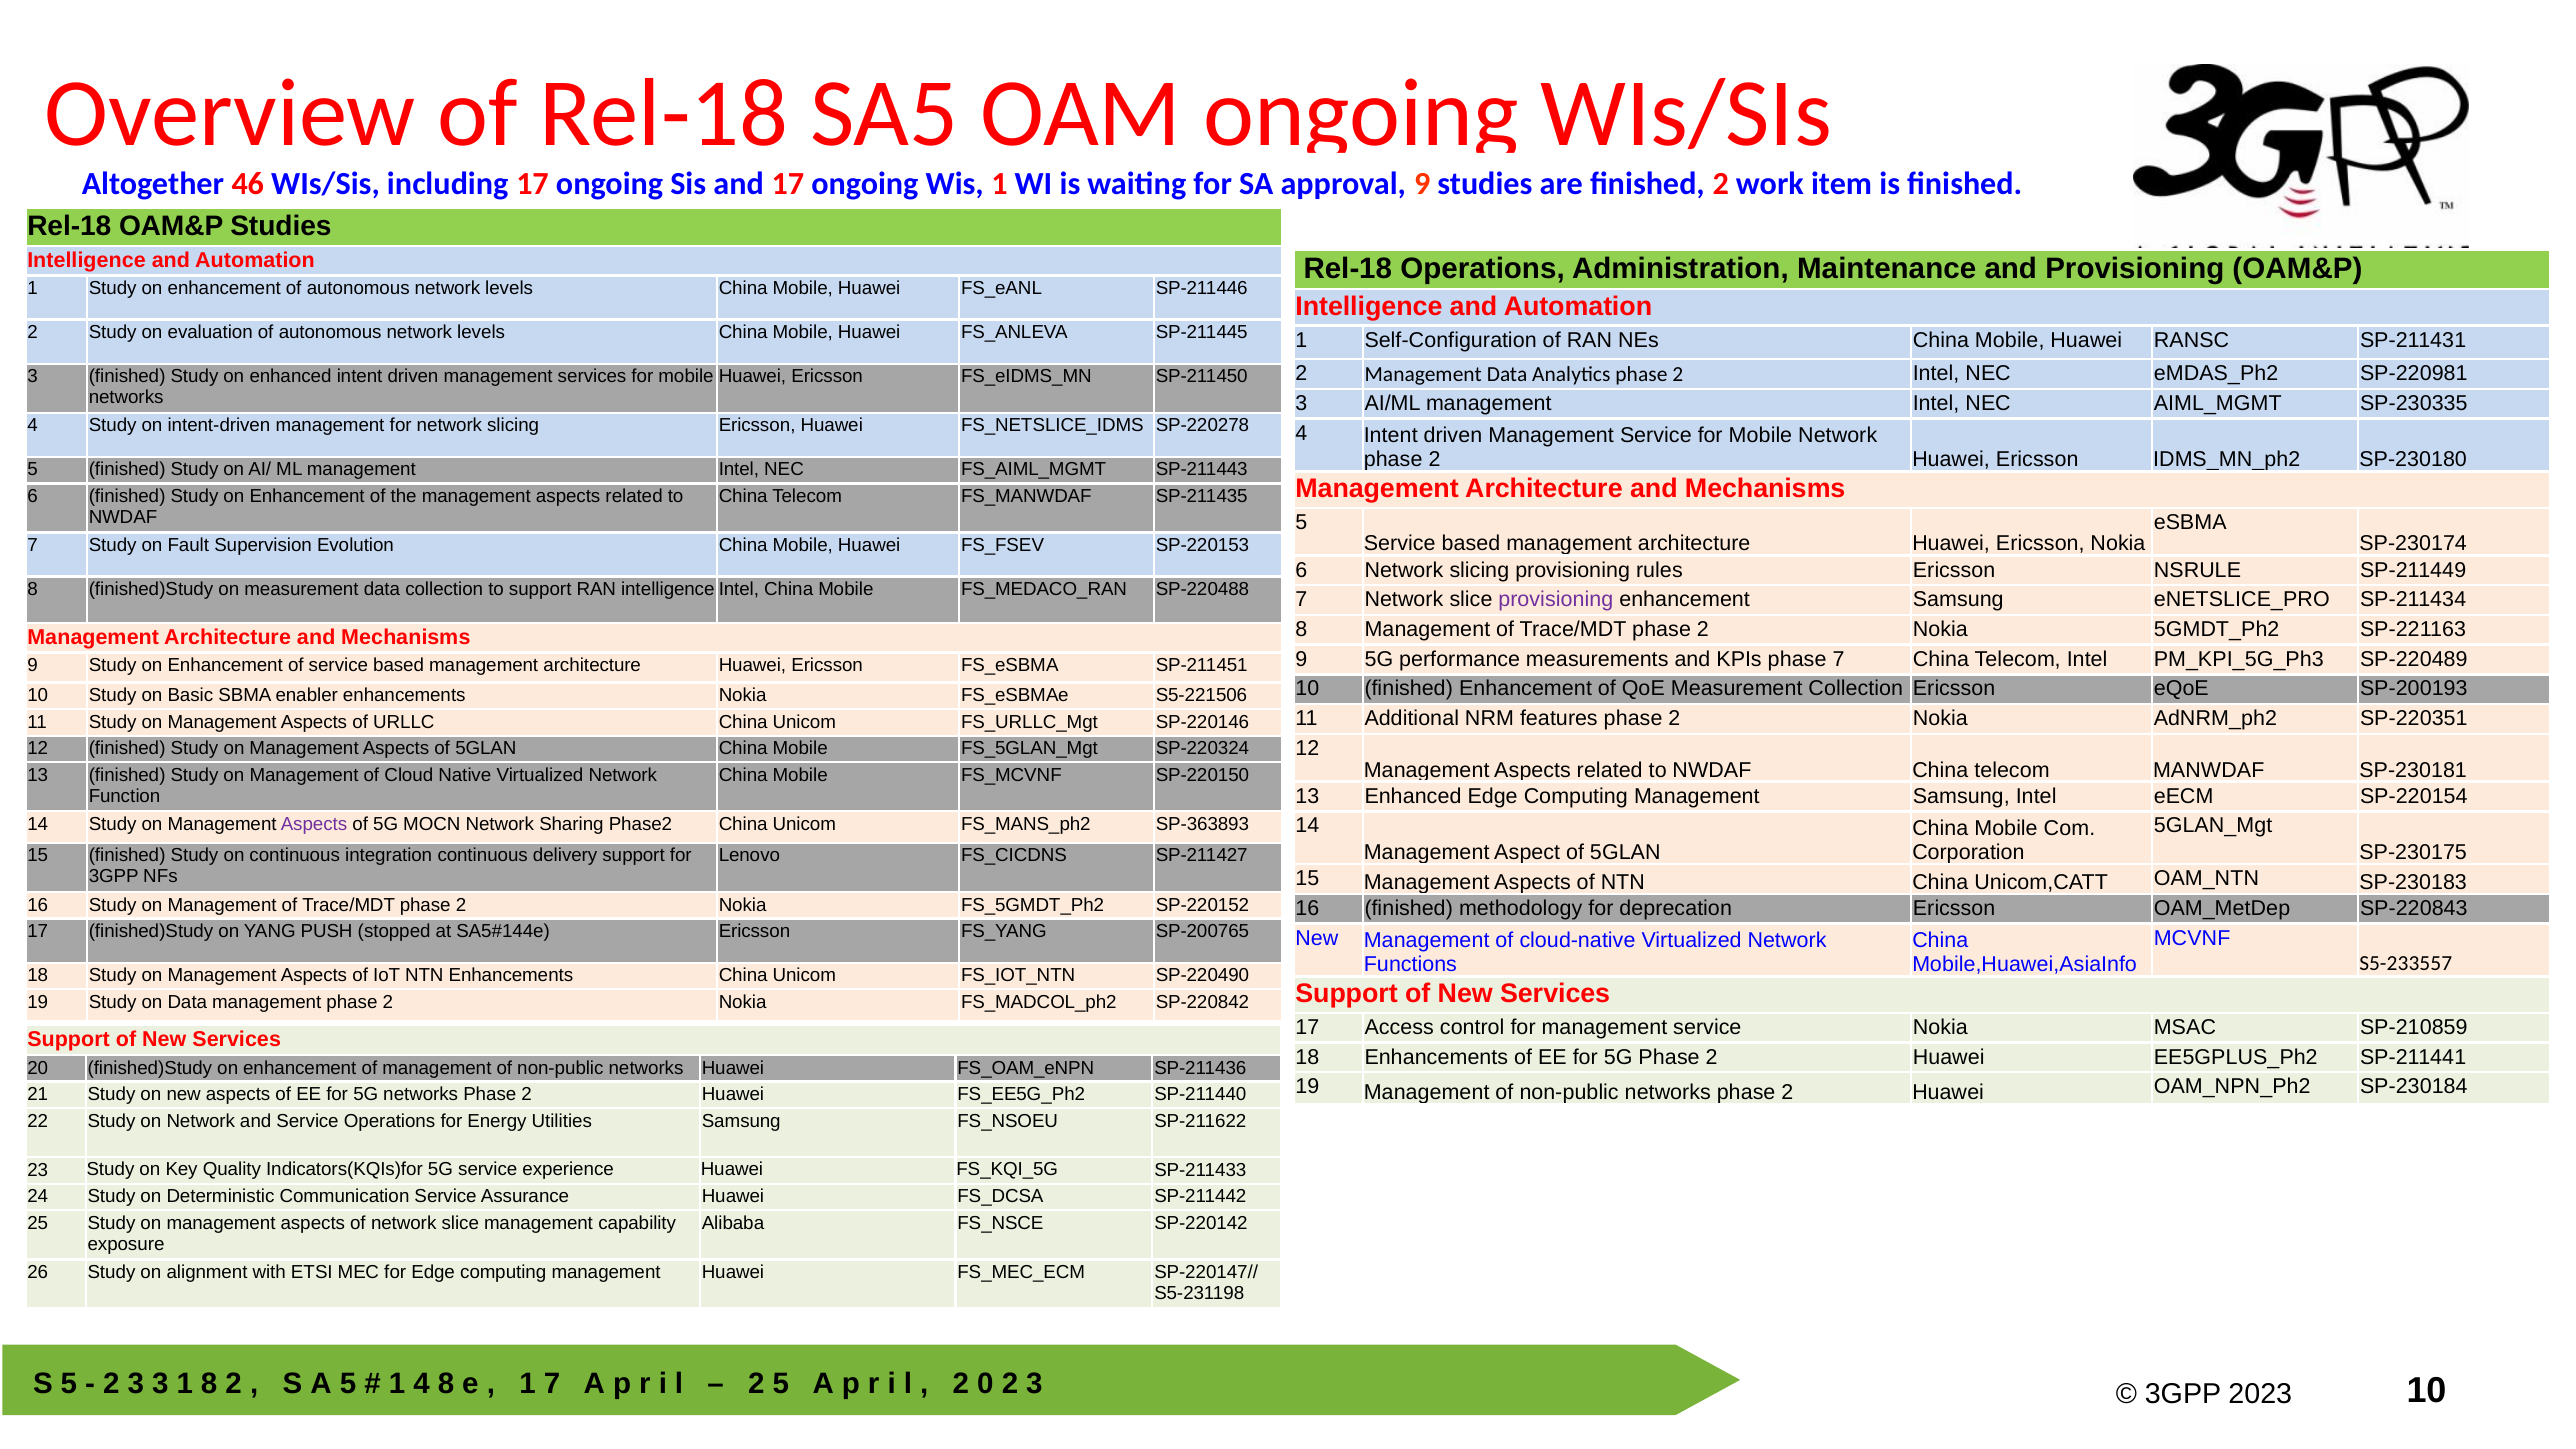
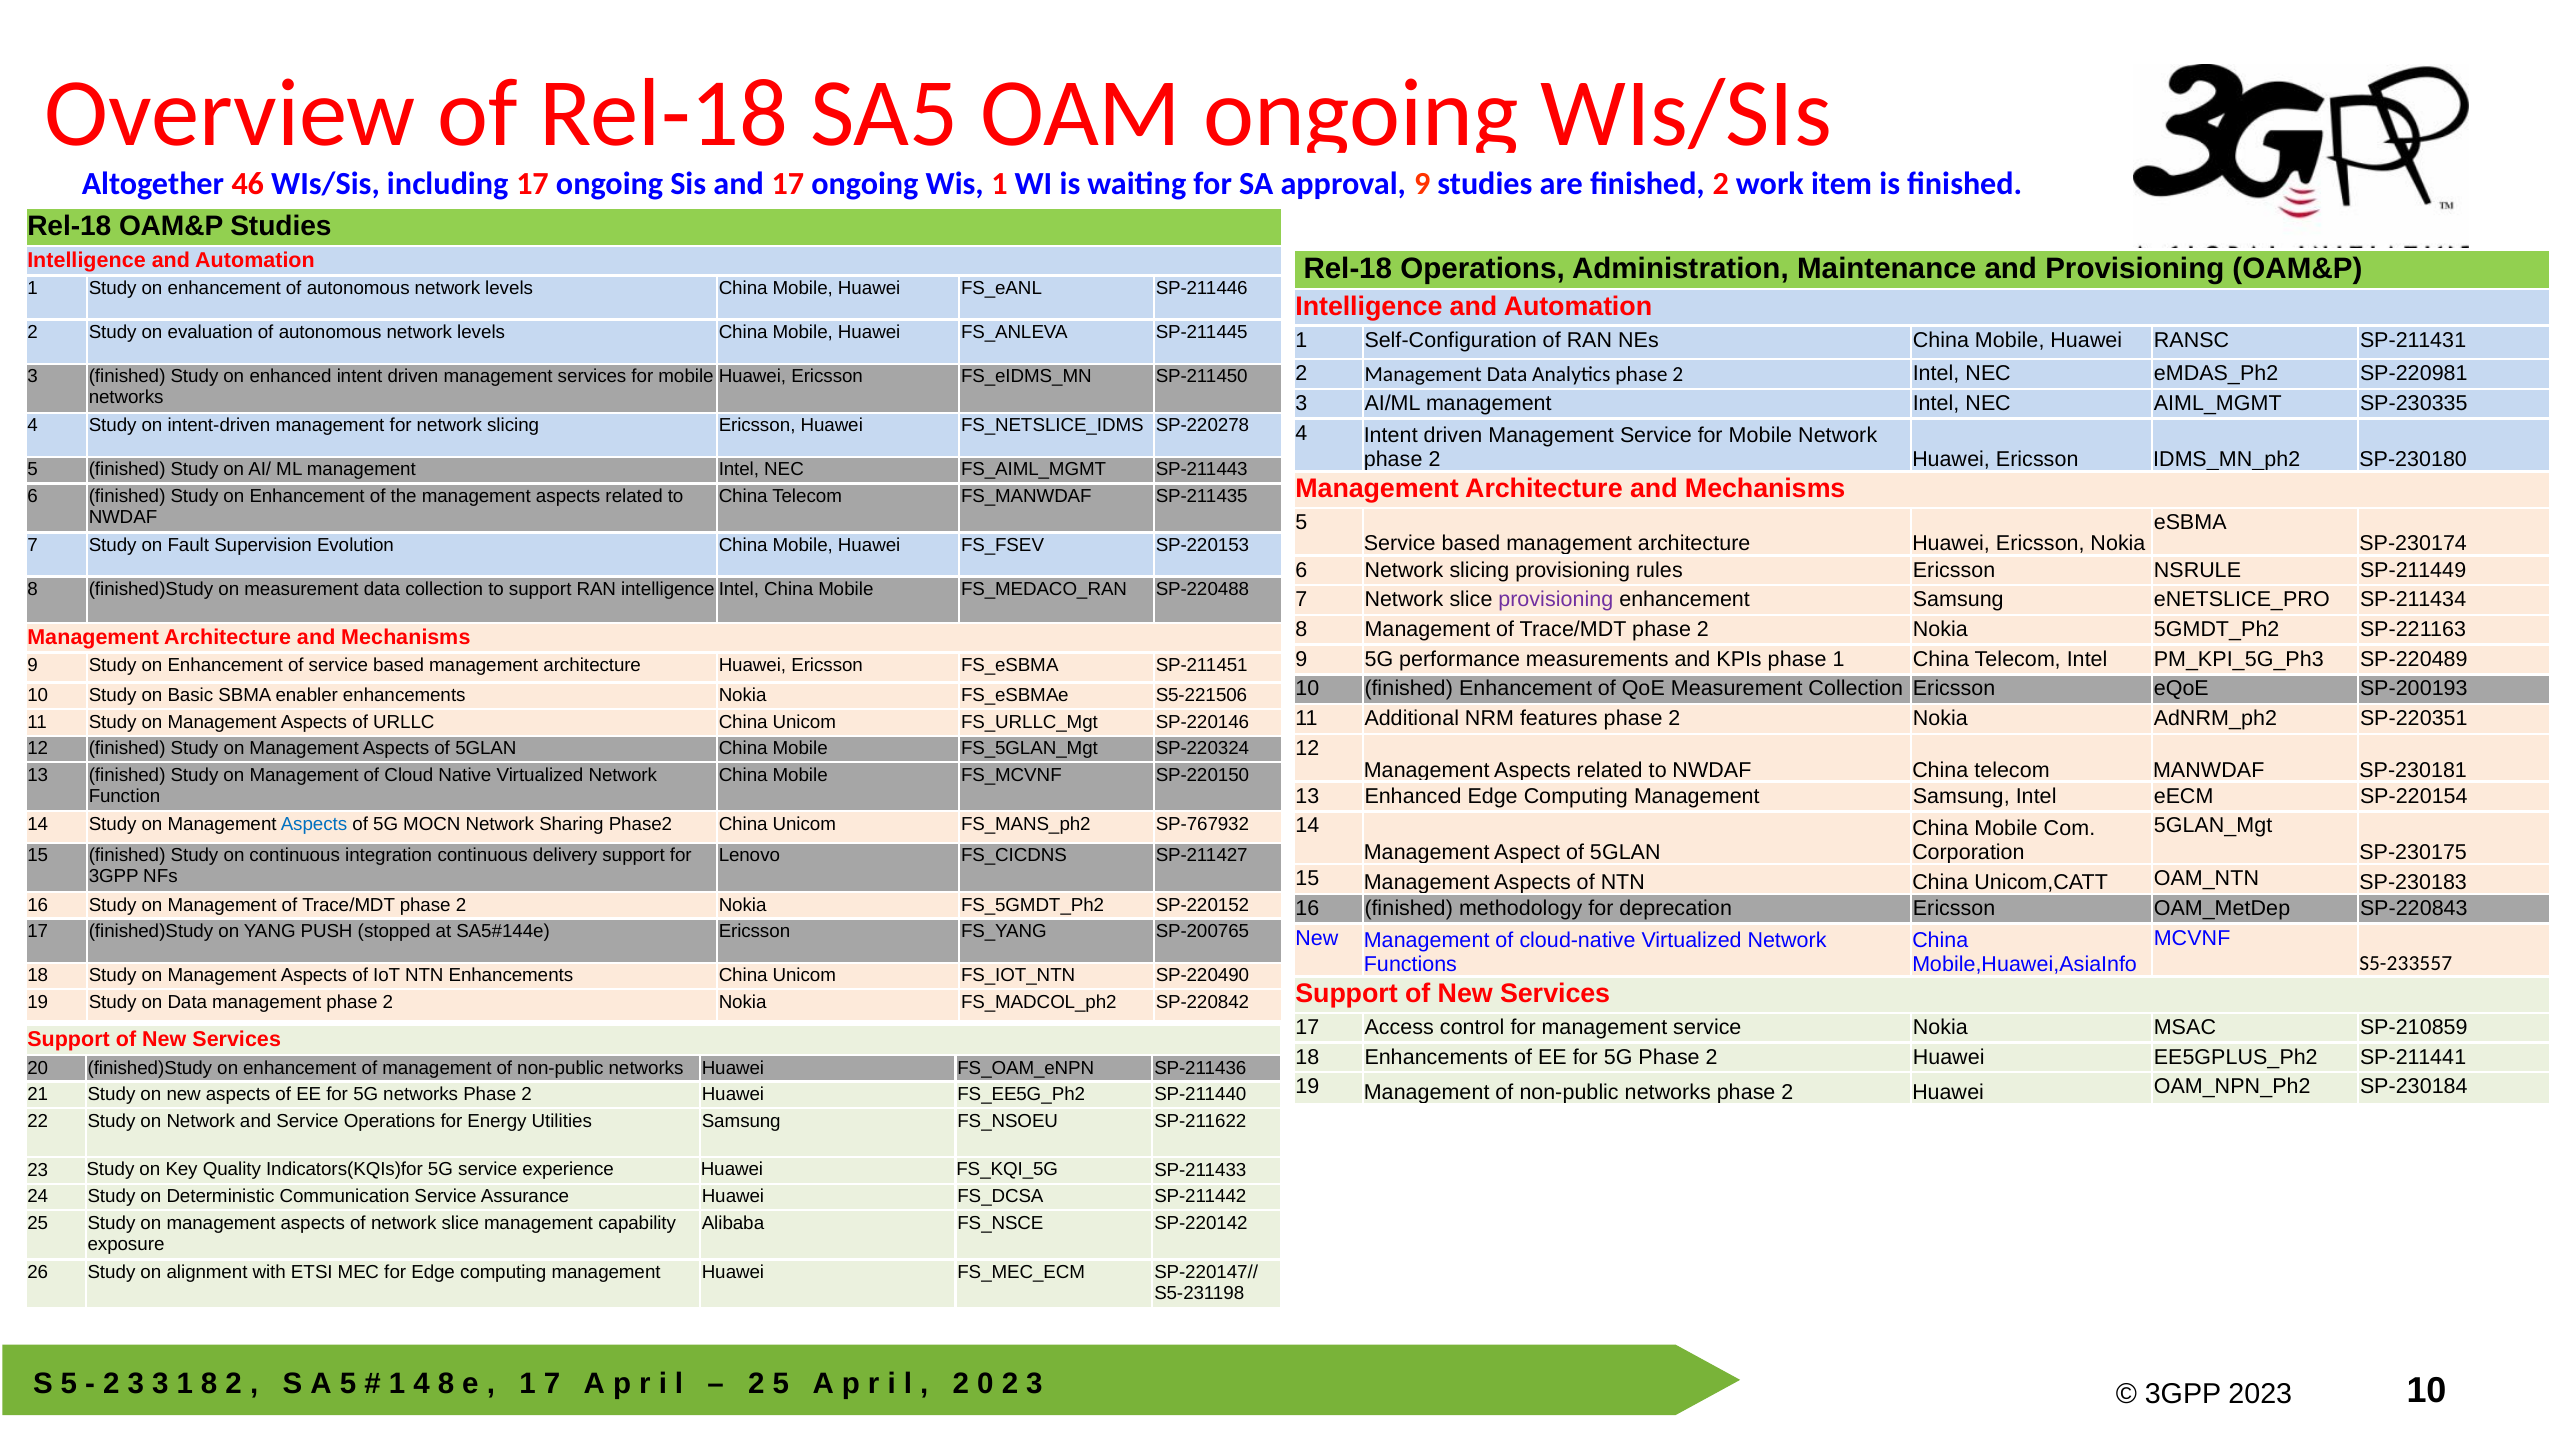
phase 7: 7 -> 1 (1839, 659)
Aspects colour: purple -> blue (314, 824)
SP-363893: SP-363893 -> SP-767932 (1202, 824)
